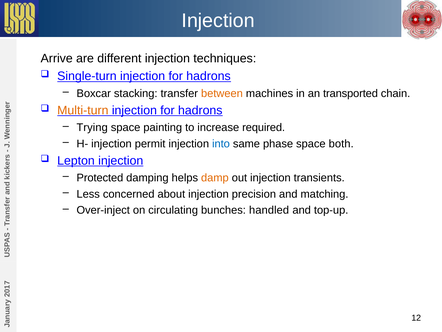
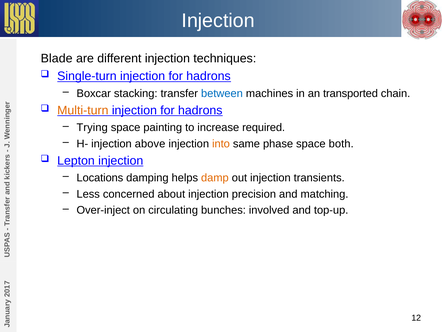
Arrive: Arrive -> Blade (57, 58)
between colour: orange -> blue (222, 93)
permit: permit -> above (150, 144)
into colour: blue -> orange (221, 144)
Protected: Protected -> Locations (100, 178)
handled: handled -> involved (269, 210)
